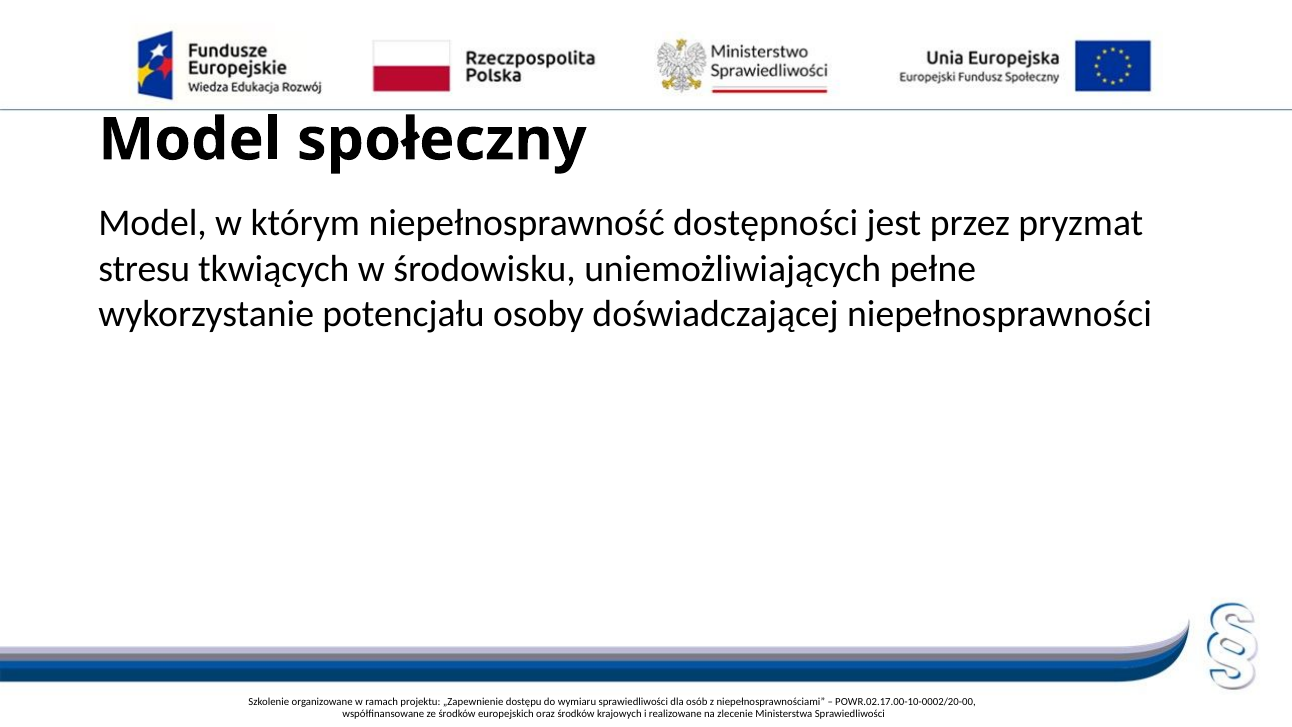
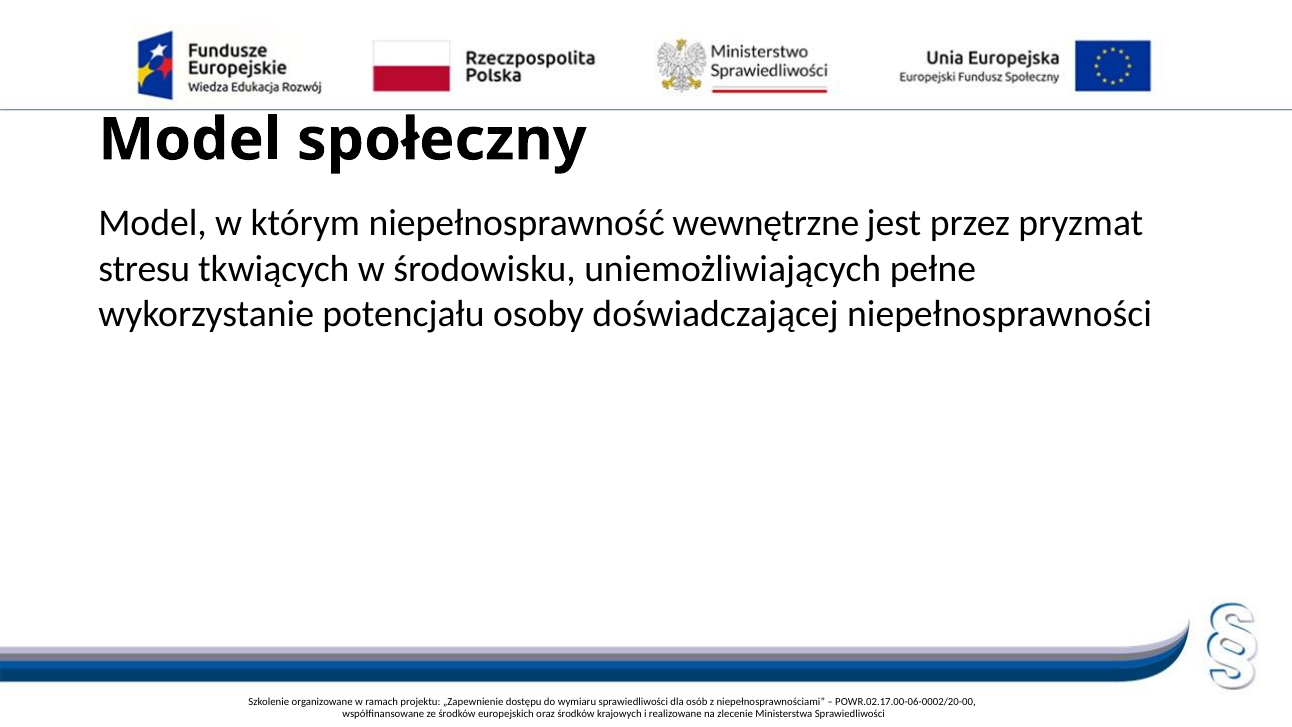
dostępności: dostępności -> wewnętrzne (766, 223)
POWR.02.17.00-10-0002/20-00: POWR.02.17.00-10-0002/20-00 -> POWR.02.17.00-06-0002/20-00 (906, 701)
